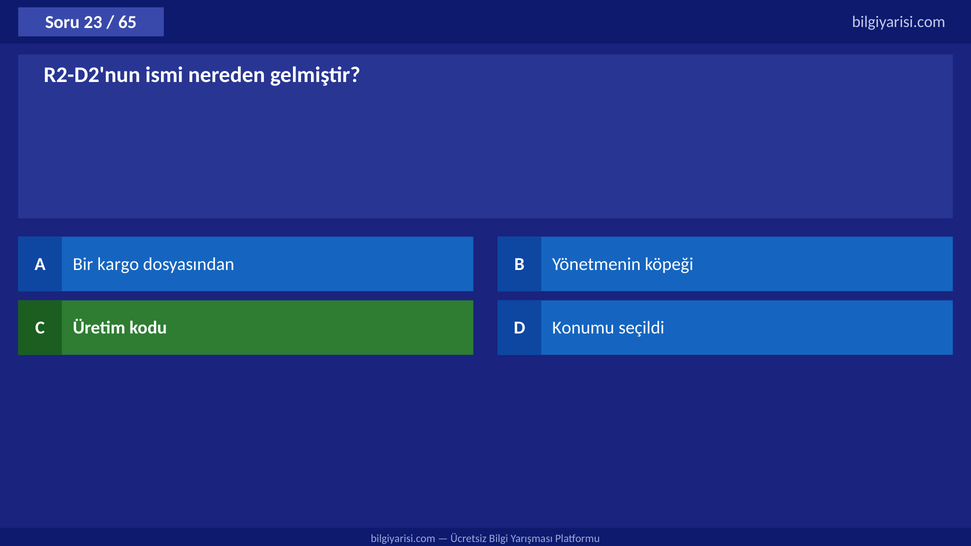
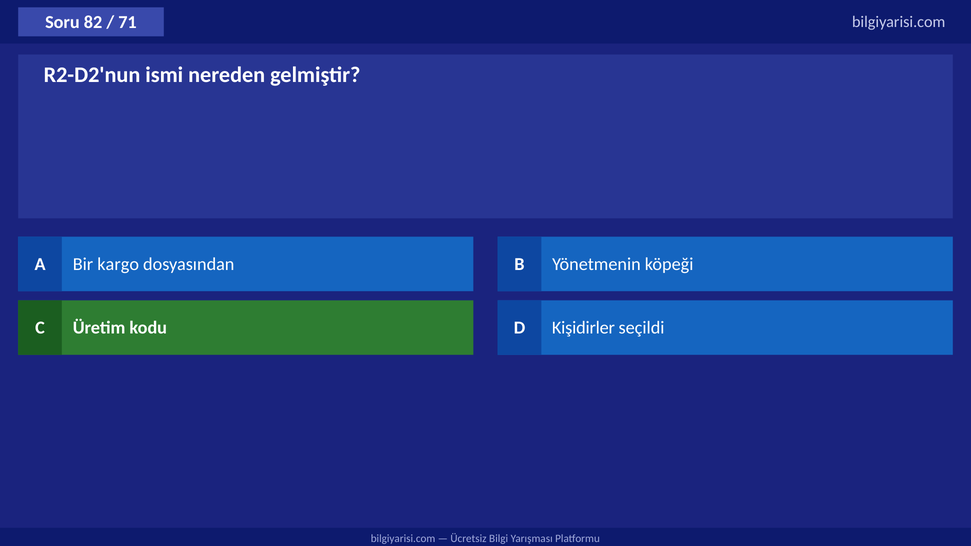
23: 23 -> 82 (93, 22)
65: 65 -> 71 (127, 22)
Konumu: Konumu -> Kişidirler (583, 328)
